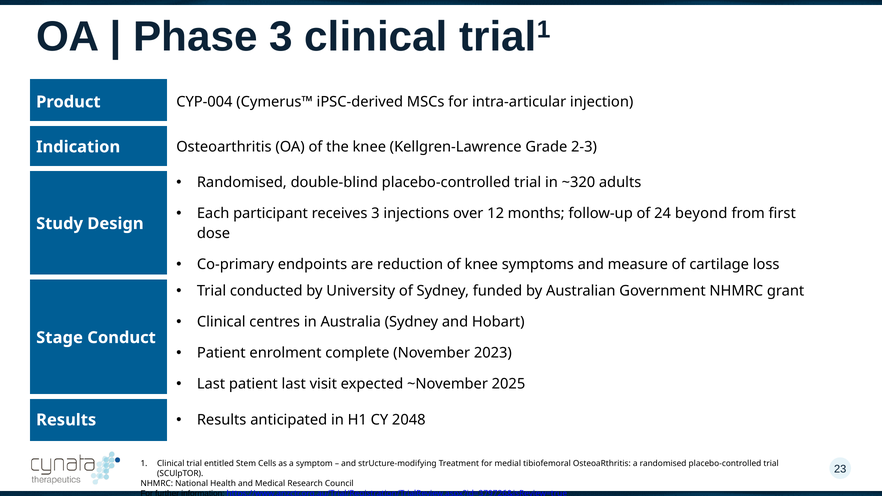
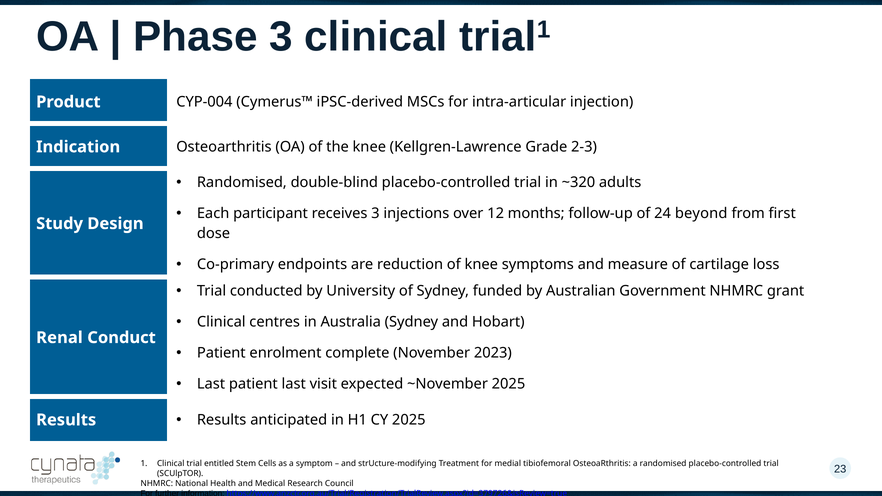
Stage: Stage -> Renal (60, 338)
CY 2048: 2048 -> 2025 (409, 420)
